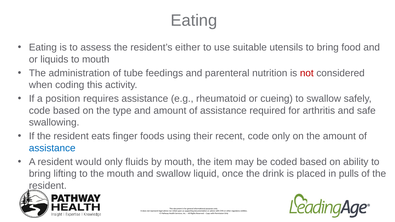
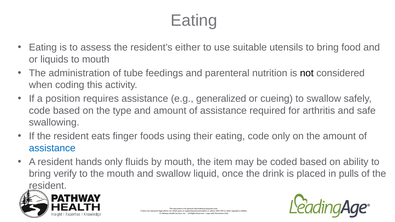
not colour: red -> black (307, 73)
rheumatoid: rheumatoid -> generalized (221, 99)
their recent: recent -> eating (230, 136)
would: would -> hands (89, 162)
lifting: lifting -> verify (65, 174)
